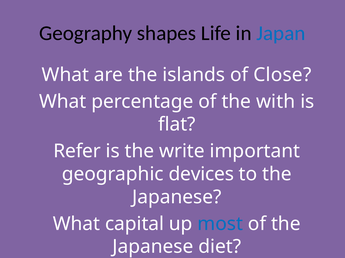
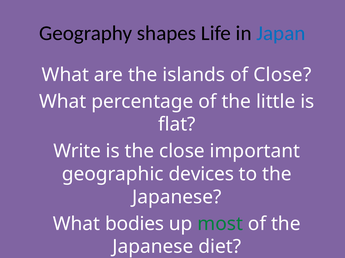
with: with -> little (276, 102)
Refer: Refer -> Write (77, 152)
the write: write -> close (182, 152)
capital: capital -> bodies (135, 224)
most colour: blue -> green (220, 224)
